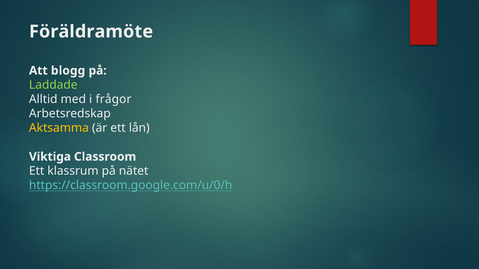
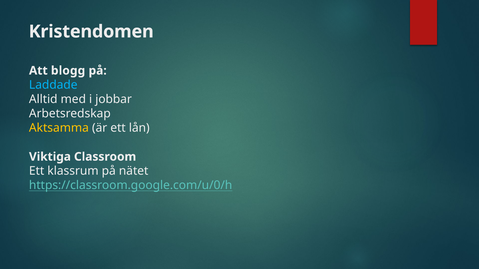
Föräldramöte: Föräldramöte -> Kristendomen (91, 32)
Laddade colour: light green -> light blue (53, 85)
frågor: frågor -> jobbar (114, 99)
